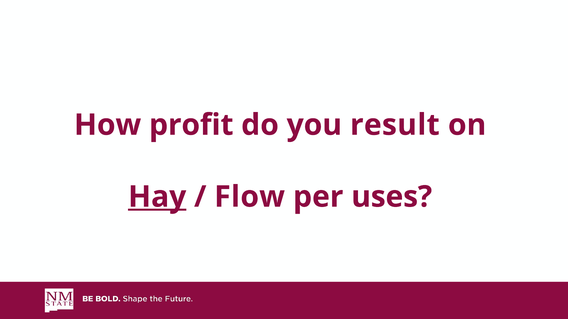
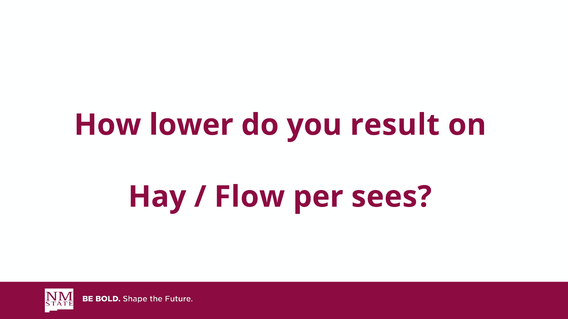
profit: profit -> lower (191, 125)
Hay underline: present -> none (157, 197)
uses: uses -> sees (392, 197)
